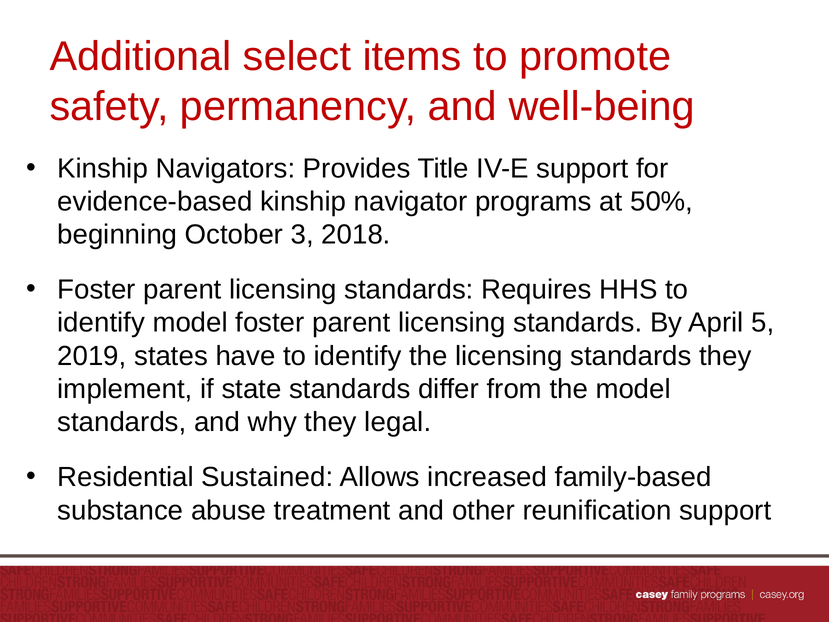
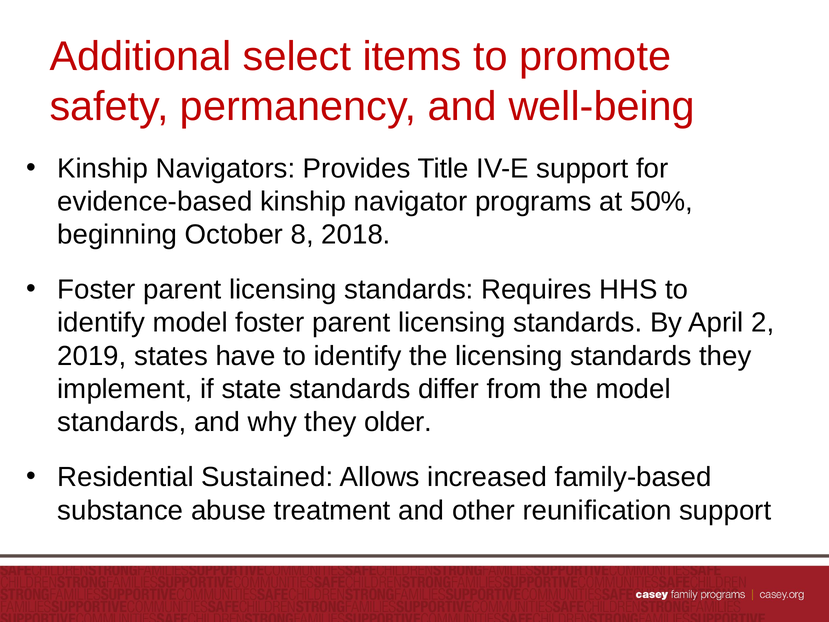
3: 3 -> 8 (302, 235)
5: 5 -> 2 (763, 323)
legal: legal -> older (398, 422)
